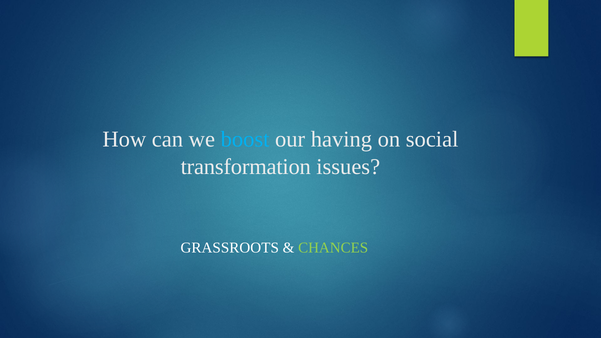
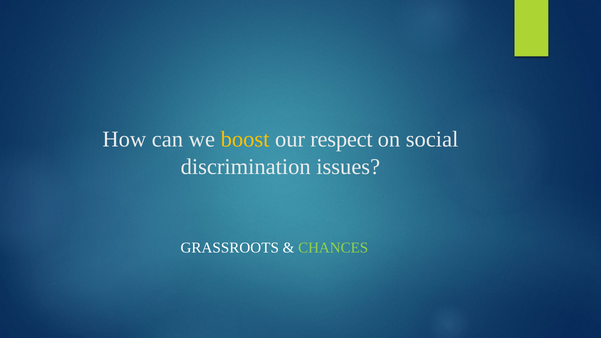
boost colour: light blue -> yellow (245, 140)
having: having -> respect (342, 140)
transformation: transformation -> discrimination (246, 167)
